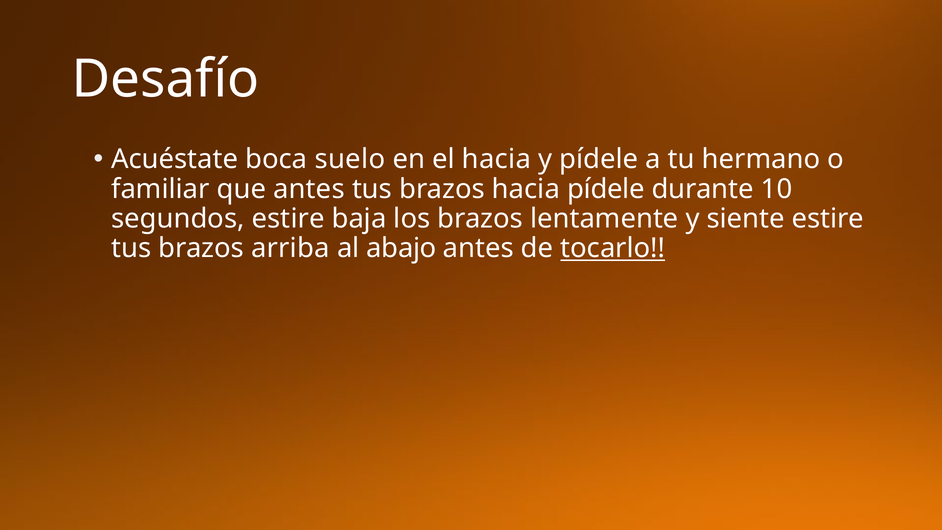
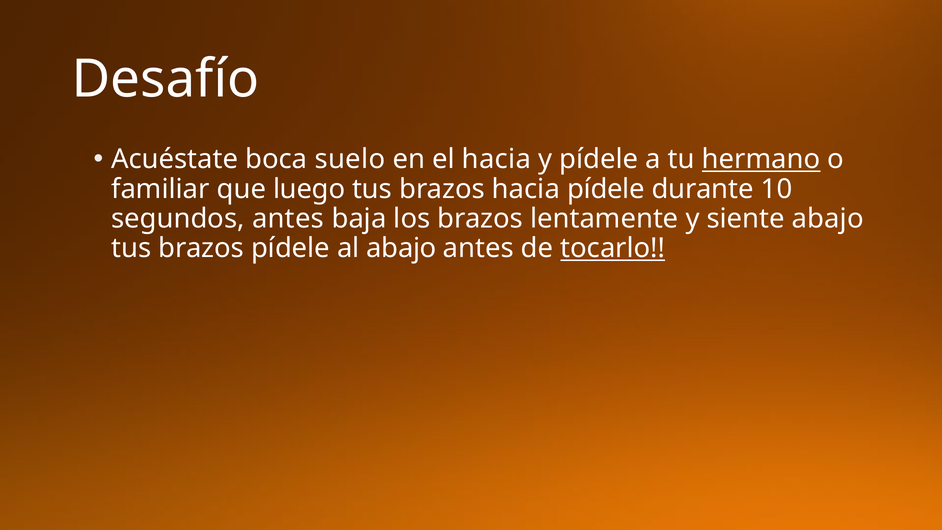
hermano underline: none -> present (761, 159)
que antes: antes -> luego (309, 189)
segundos estire: estire -> antes (288, 219)
siente estire: estire -> abajo (828, 219)
brazos arriba: arriba -> pídele (291, 248)
